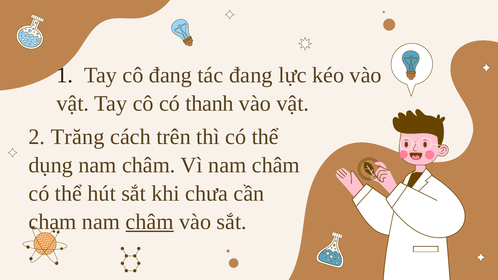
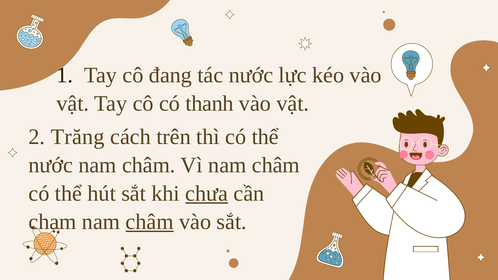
tác đang: đang -> nước (251, 75)
dụng: dụng -> nước (51, 165)
chưa underline: none -> present (207, 194)
